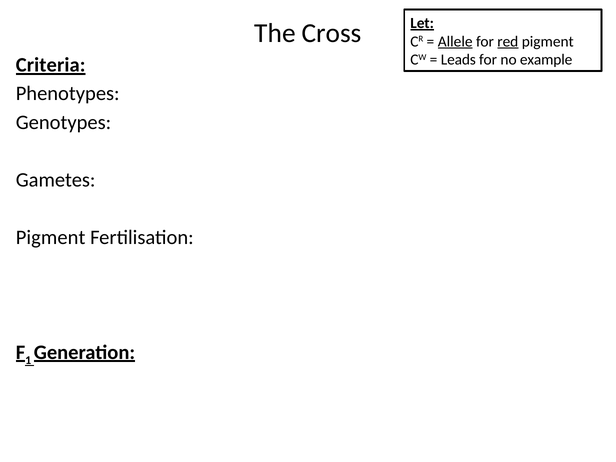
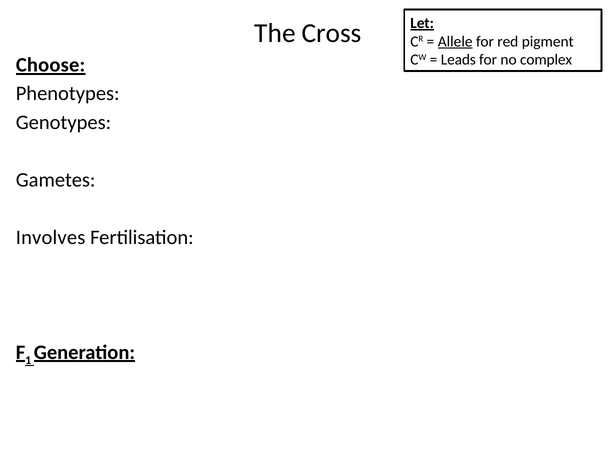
red underline: present -> none (508, 41)
example: example -> complex (546, 60)
Criteria: Criteria -> Choose (51, 65)
Pigment: Pigment -> Involves (51, 237)
